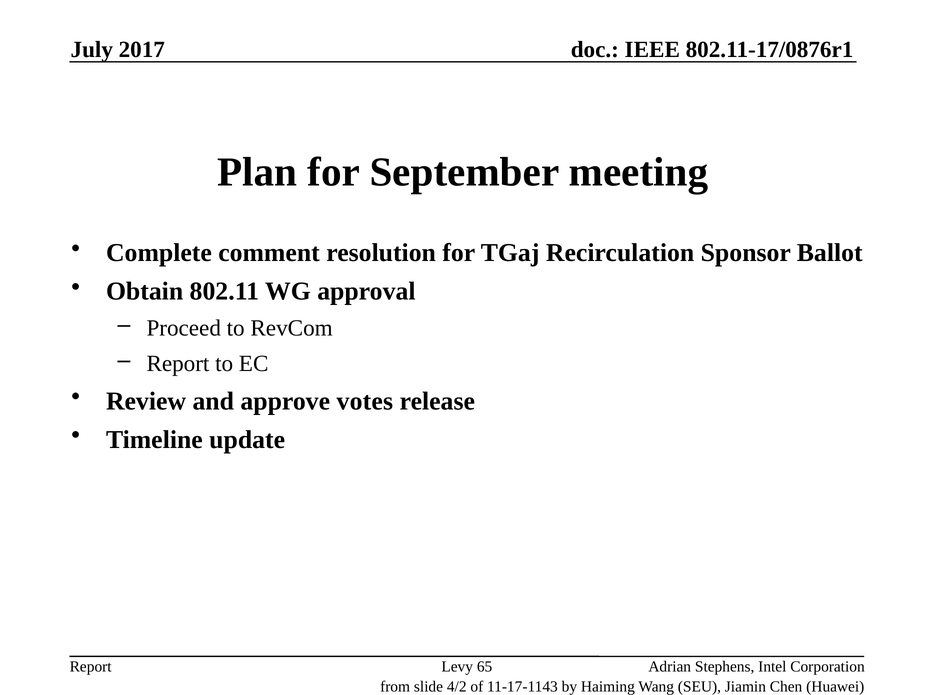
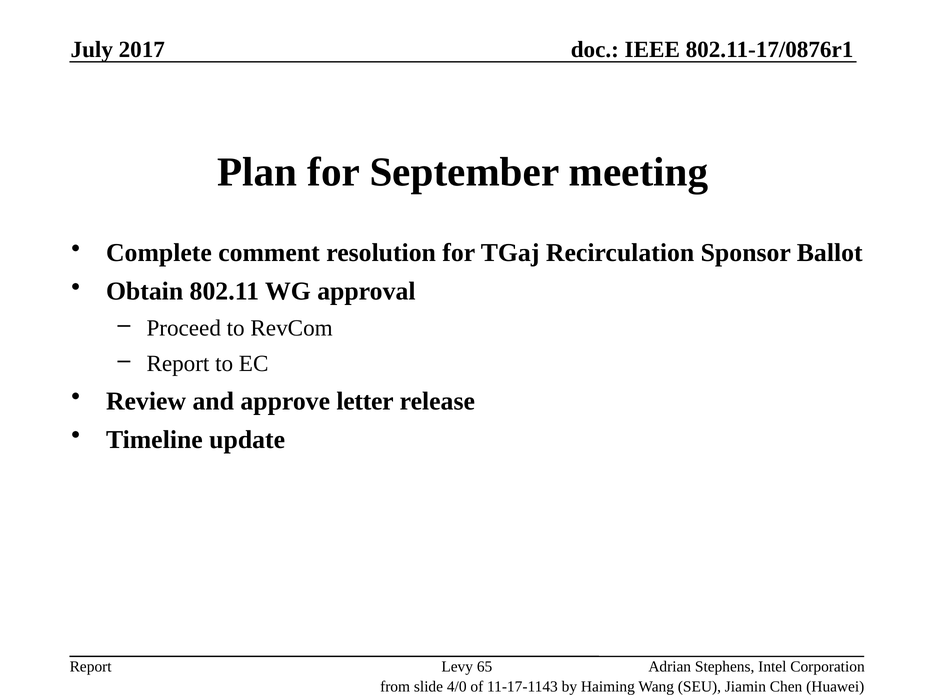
votes: votes -> letter (365, 401)
4/2: 4/2 -> 4/0 (457, 686)
